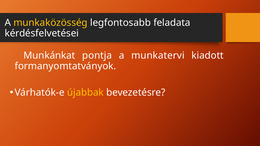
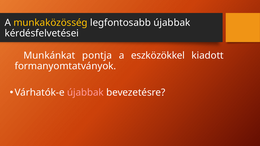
legfontosabb feladata: feladata -> újabbak (172, 23)
munkatervi: munkatervi -> eszközökkel (158, 56)
újabbak colour: yellow -> pink (85, 93)
